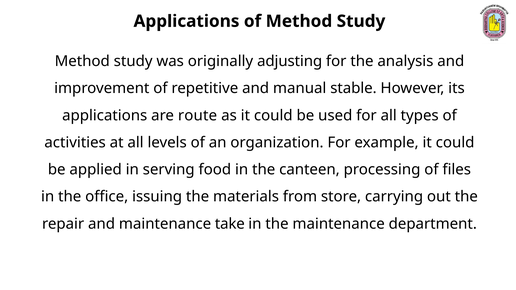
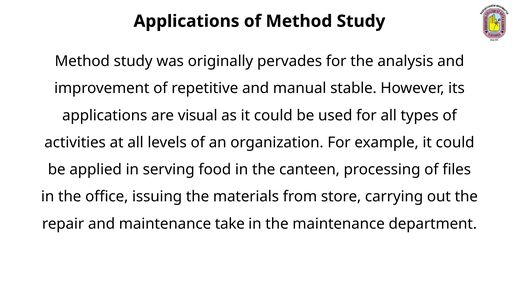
adjusting: adjusting -> pervades (290, 61)
route: route -> visual (198, 116)
